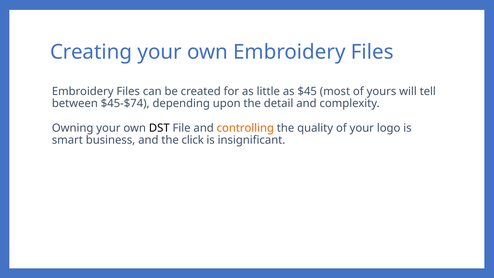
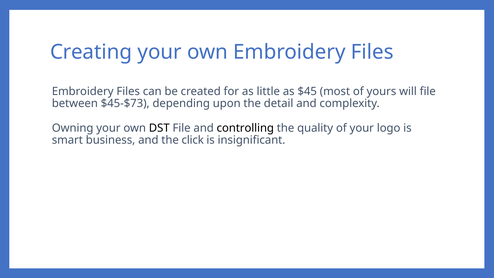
will tell: tell -> file (428, 91)
$45-$74: $45-$74 -> $45-$73 (125, 103)
controlling colour: orange -> black (245, 128)
